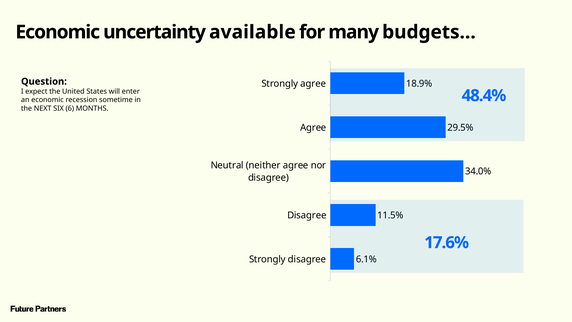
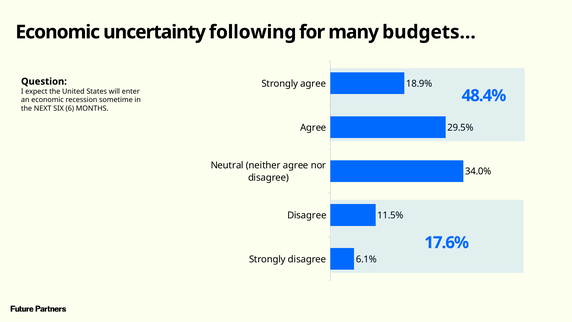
available: available -> following (253, 32)
